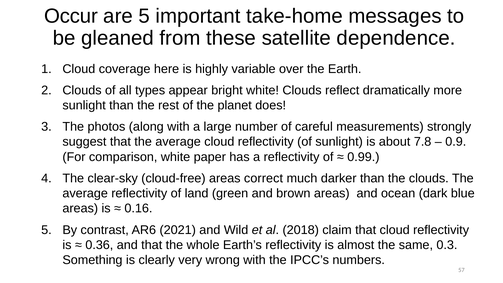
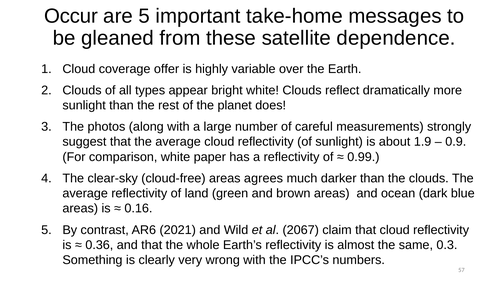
here: here -> offer (167, 69)
7.8: 7.8 -> 1.9 (423, 142)
correct: correct -> agrees (264, 178)
2018: 2018 -> 2067 (301, 230)
